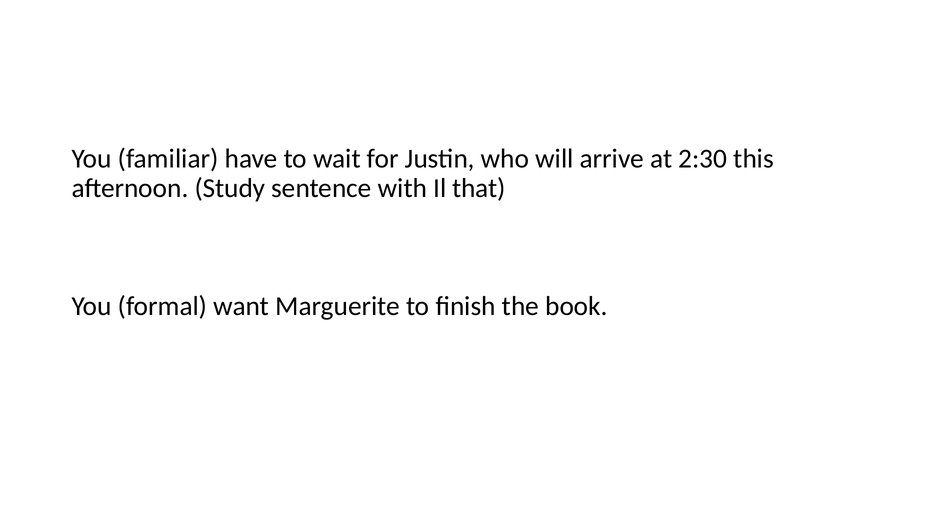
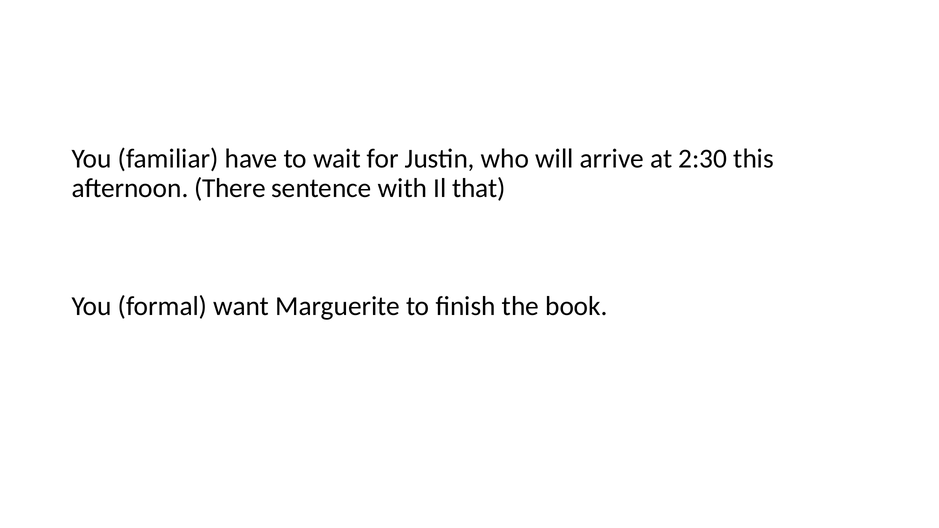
Study: Study -> There (230, 188)
